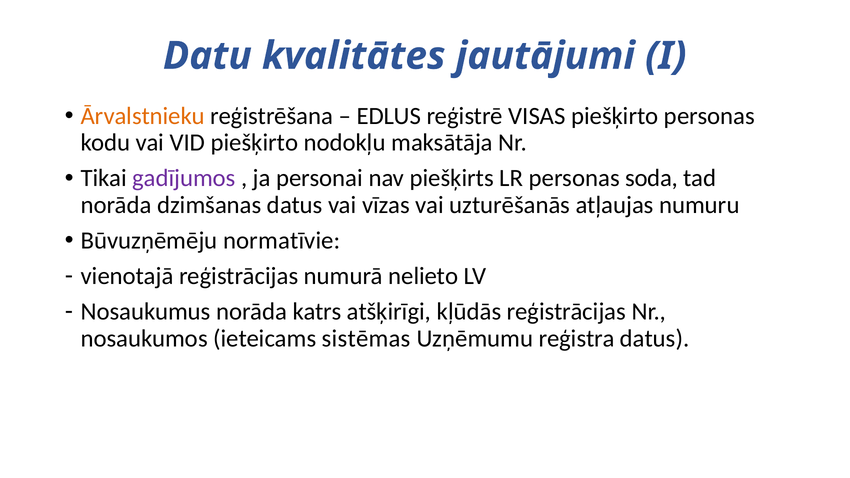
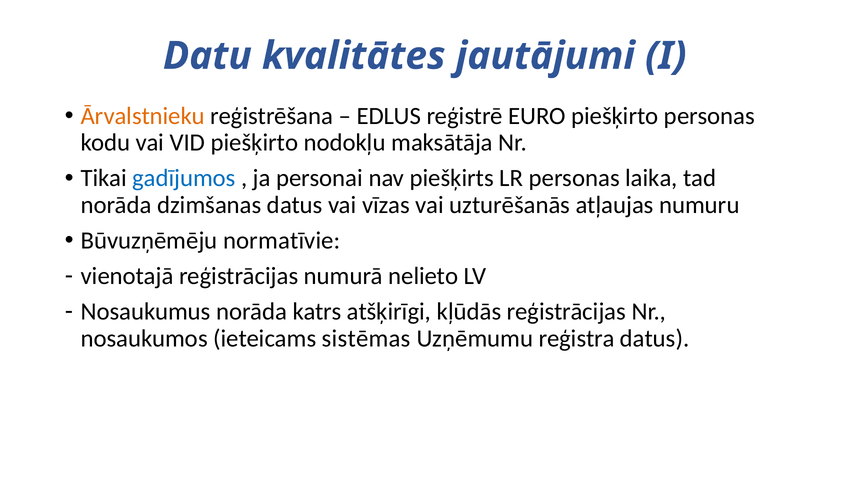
VISAS: VISAS -> EURO (537, 116)
gadījumos colour: purple -> blue (184, 178)
soda: soda -> laika (651, 178)
